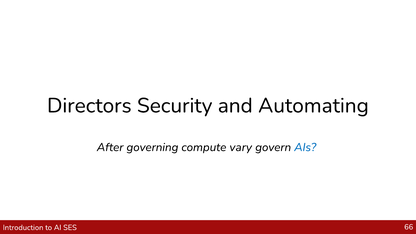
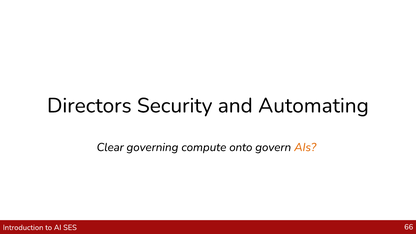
After: After -> Clear (110, 147)
vary: vary -> onto (241, 147)
AIs colour: blue -> orange (305, 147)
